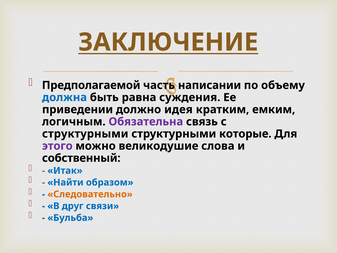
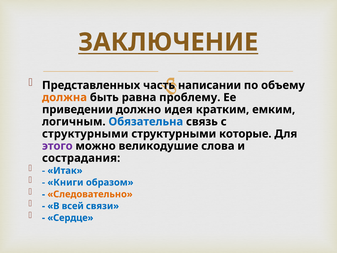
Предполагаемой: Предполагаемой -> Представленных (91, 85)
должна colour: blue -> orange (65, 97)
суждения: суждения -> проблему (190, 97)
Обязательна colour: purple -> blue (146, 122)
собственный: собственный -> сострадания (81, 158)
Найти: Найти -> Книги (65, 182)
друг: друг -> всей (73, 206)
Бульба: Бульба -> Сердце (70, 218)
